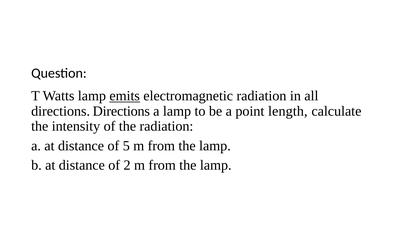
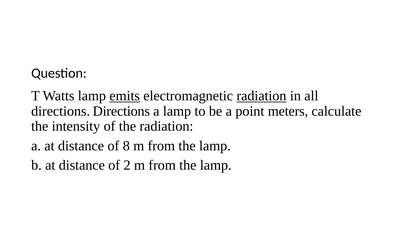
radiation underline: none -> present (261, 96)
length: length -> meters (288, 111)
5: 5 -> 8 (126, 146)
